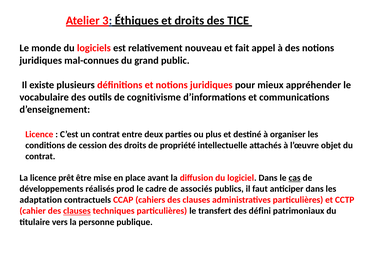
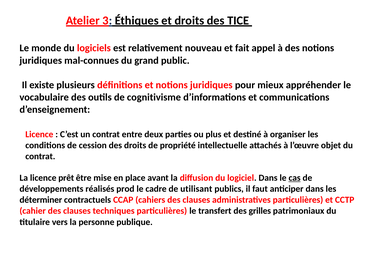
associés: associés -> utilisant (196, 189)
adaptation: adaptation -> déterminer (41, 200)
clauses underline: present -> none (77, 211)
défini: défini -> grilles (260, 211)
